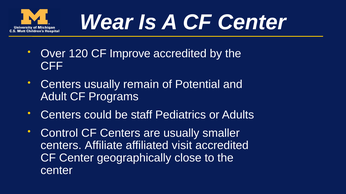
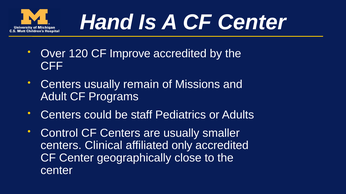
Wear: Wear -> Hand (106, 22)
Potential: Potential -> Missions (198, 85)
Affiliate: Affiliate -> Clinical (104, 146)
visit: visit -> only (182, 146)
